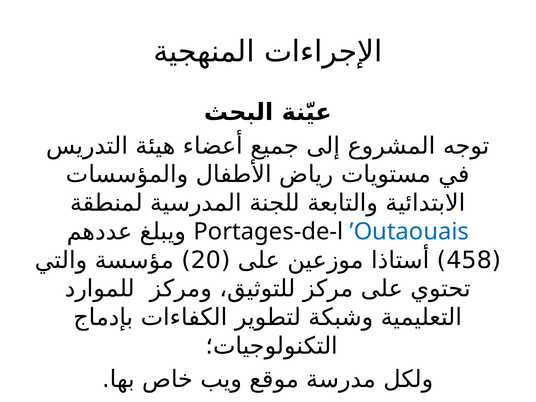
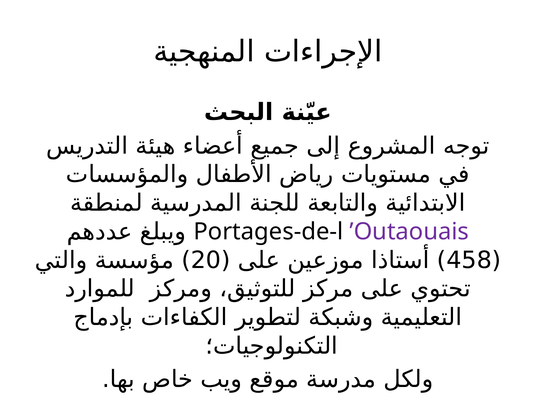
’Outaouais colour: blue -> purple (409, 232)
